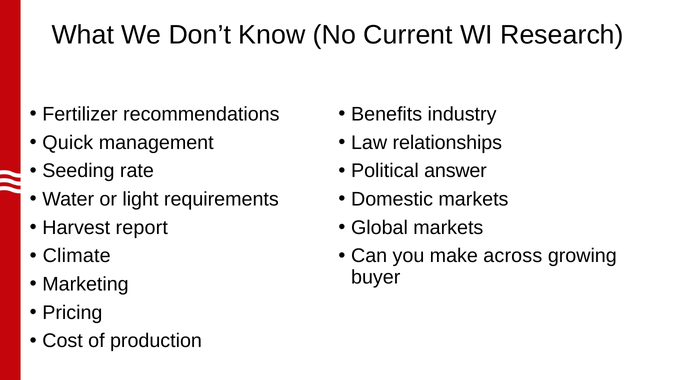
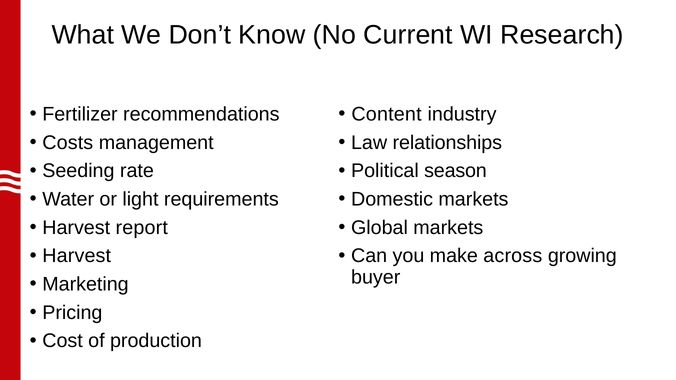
Benefits: Benefits -> Content (387, 114)
Quick: Quick -> Costs (68, 143)
answer: answer -> season (456, 171)
Climate: Climate -> Harvest (77, 256)
